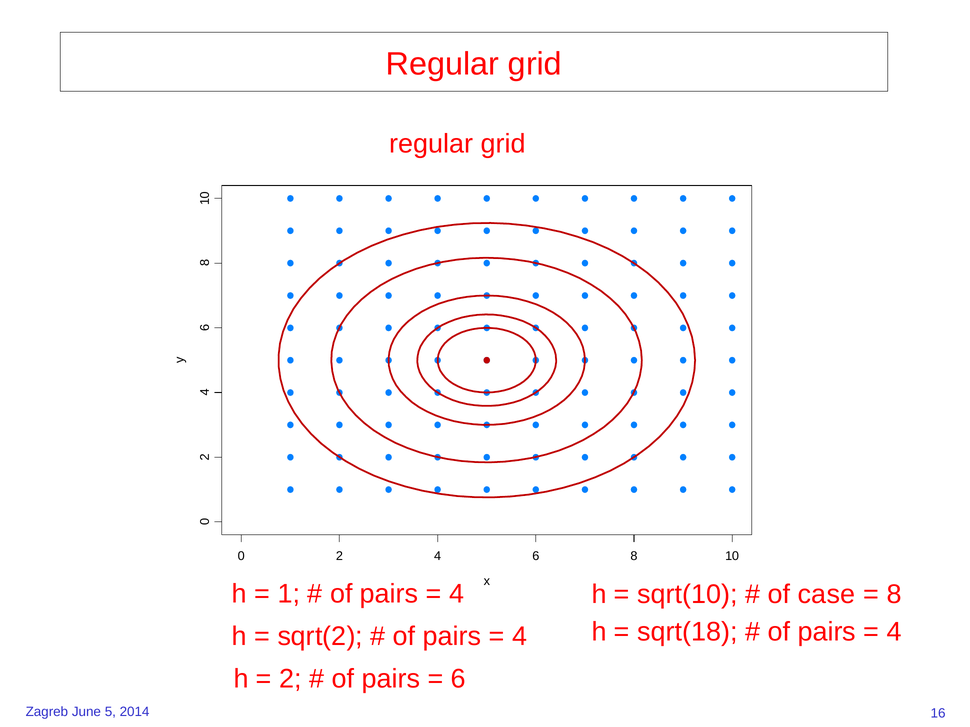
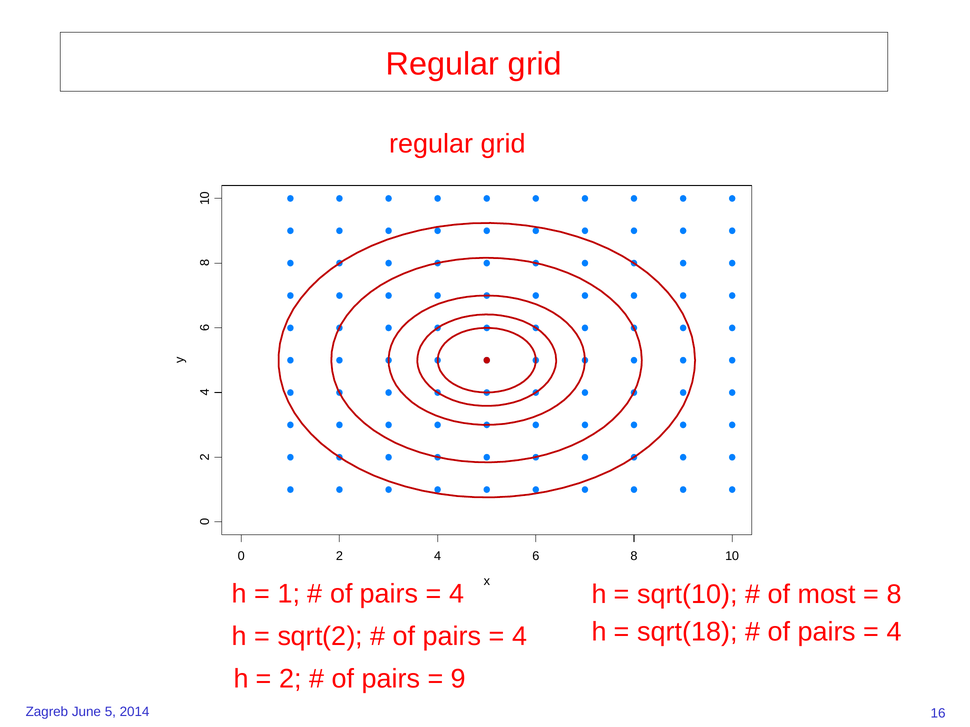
case: case -> most (827, 595)
6: 6 -> 9 (458, 679)
